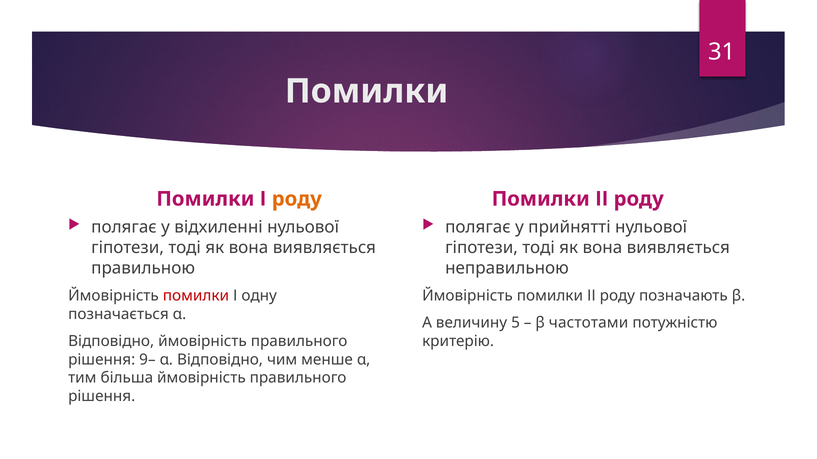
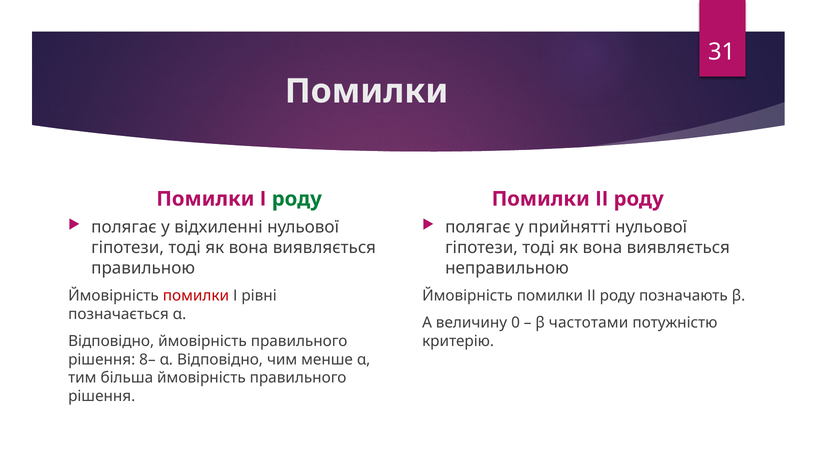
роду colour: orange -> green (297, 199)
одну: одну -> рівні (259, 296)
5: 5 -> 0 (516, 323)
9–: 9– -> 8– (147, 360)
